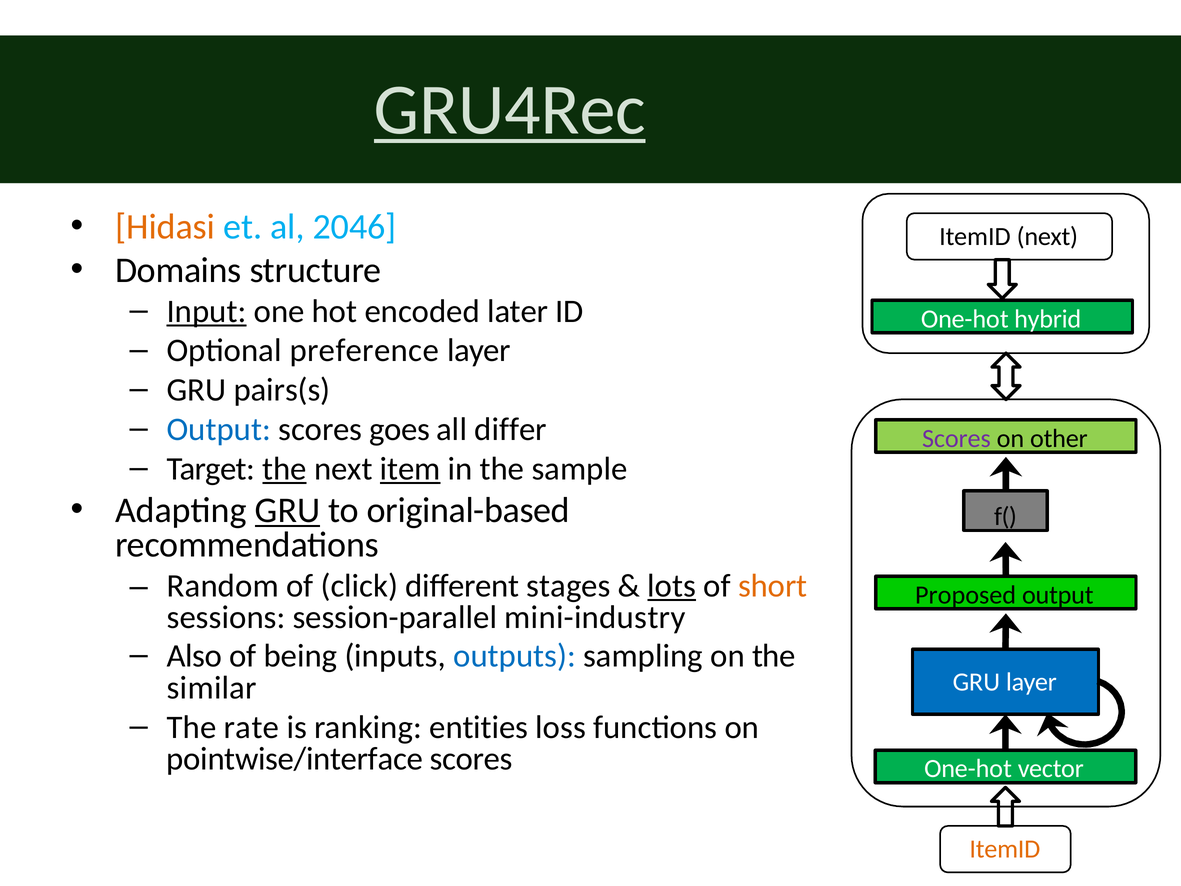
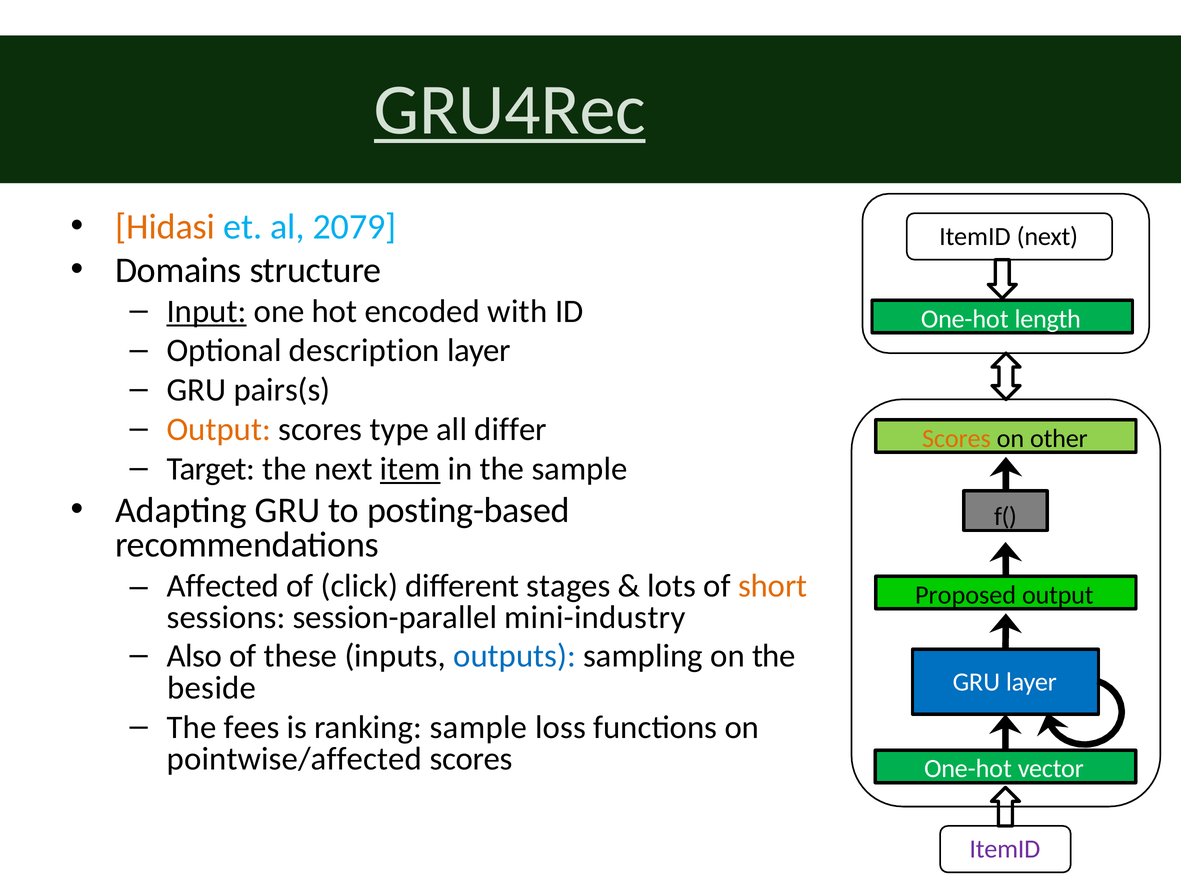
2046: 2046 -> 2079 (355, 227)
later: later -> with (517, 311)
hybrid: hybrid -> length (1048, 319)
preference: preference -> description (364, 350)
Output colour: blue -> orange (219, 429)
goes: goes -> type (399, 429)
Scores colour: purple -> orange (956, 438)
the underline: present -> none (285, 469)
GRU underline: present -> none (288, 510)
original-based: original-based -> posting-based (468, 510)
Random: Random -> Affected (223, 586)
lots underline: present -> none (672, 586)
being: being -> these (300, 656)
similar: similar -> beside (212, 687)
rate: rate -> fees (252, 727)
ranking entities: entities -> sample (479, 727)
pointwise/interface: pointwise/interface -> pointwise/affected (294, 759)
ItemID colour: orange -> purple (1005, 849)
